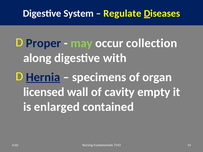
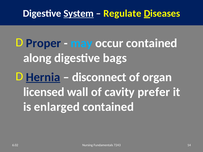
System underline: none -> present (79, 13)
may colour: light green -> light blue (82, 43)
occur collection: collection -> contained (152, 43)
with: with -> bags (115, 58)
specimens: specimens -> disconnect (99, 77)
empty: empty -> prefer (154, 92)
